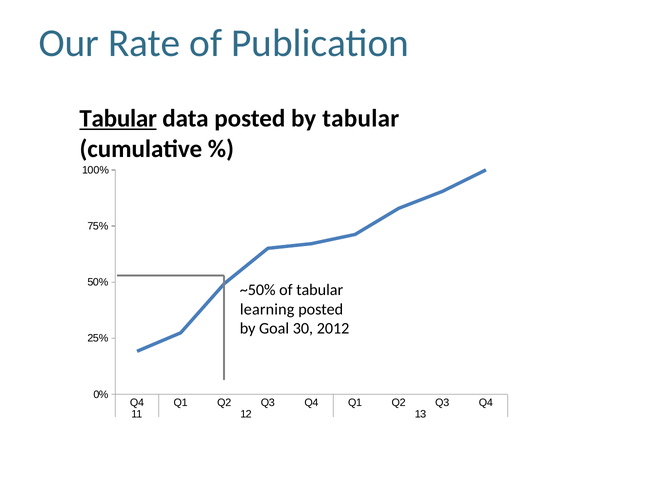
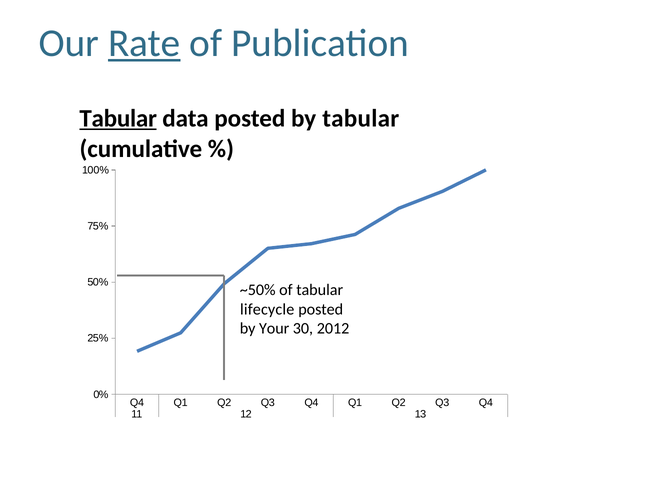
Rate underline: none -> present (144, 43)
learning: learning -> lifecycle (267, 309)
Goal: Goal -> Your (274, 328)
